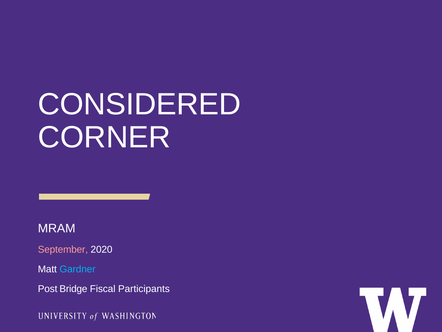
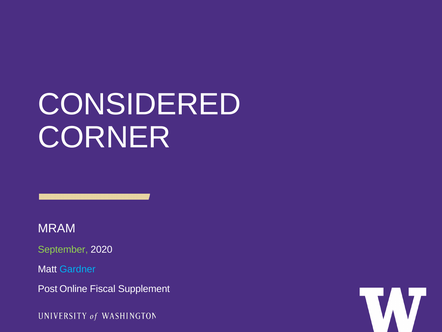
September colour: pink -> light green (63, 249)
Bridge: Bridge -> Online (73, 288)
Participants: Participants -> Supplement (144, 288)
